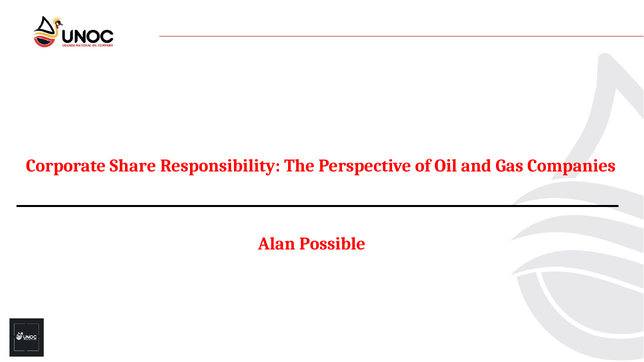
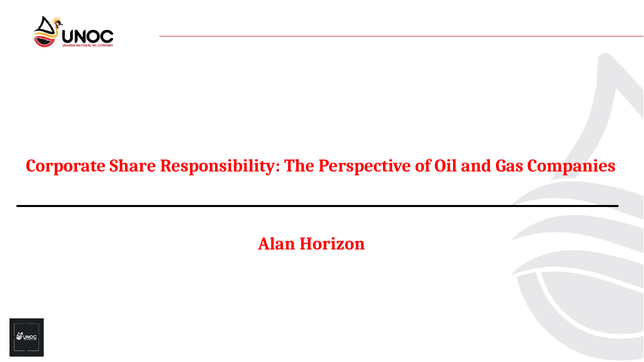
Possible: Possible -> Horizon (332, 244)
